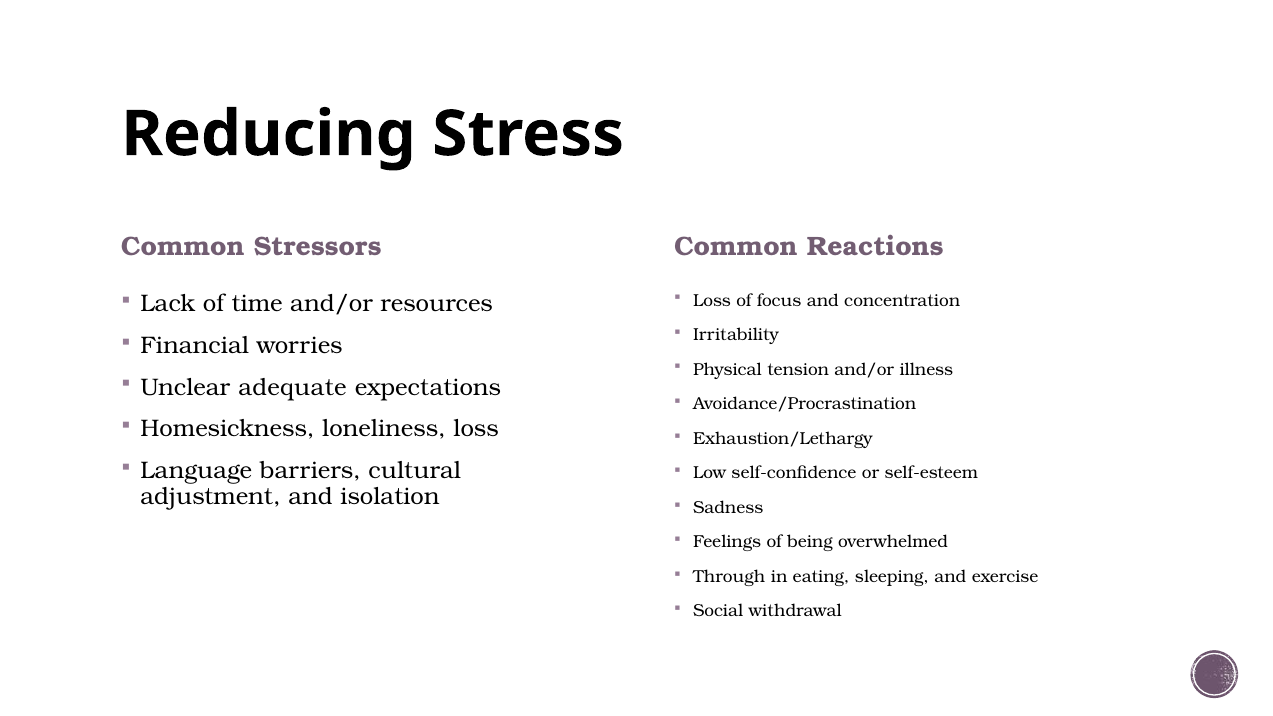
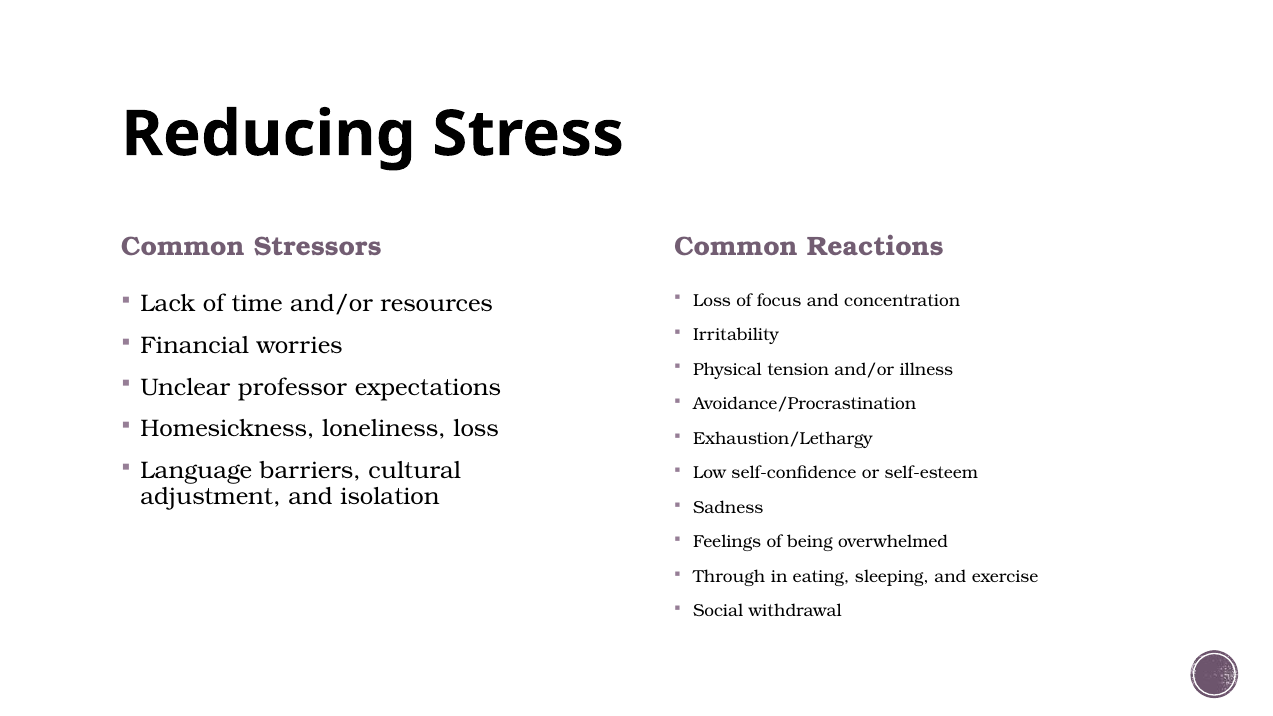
adequate: adequate -> professor (292, 387)
